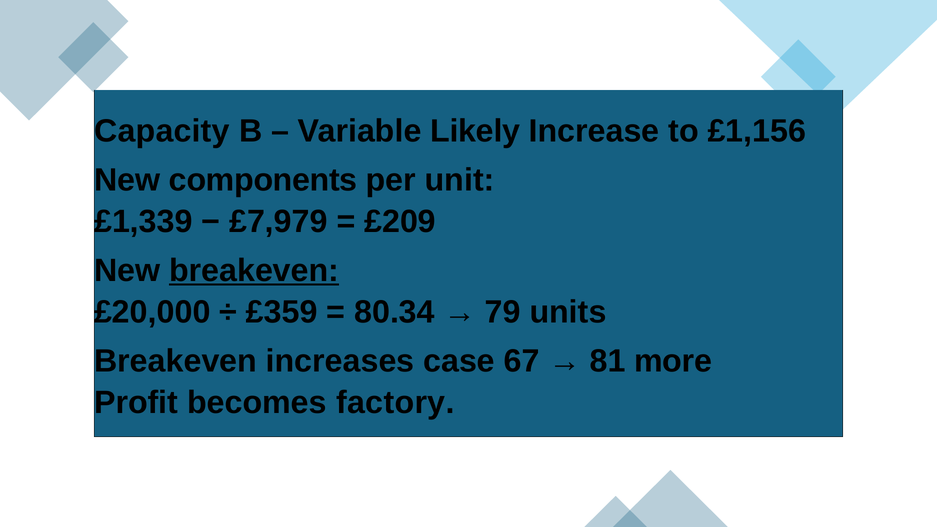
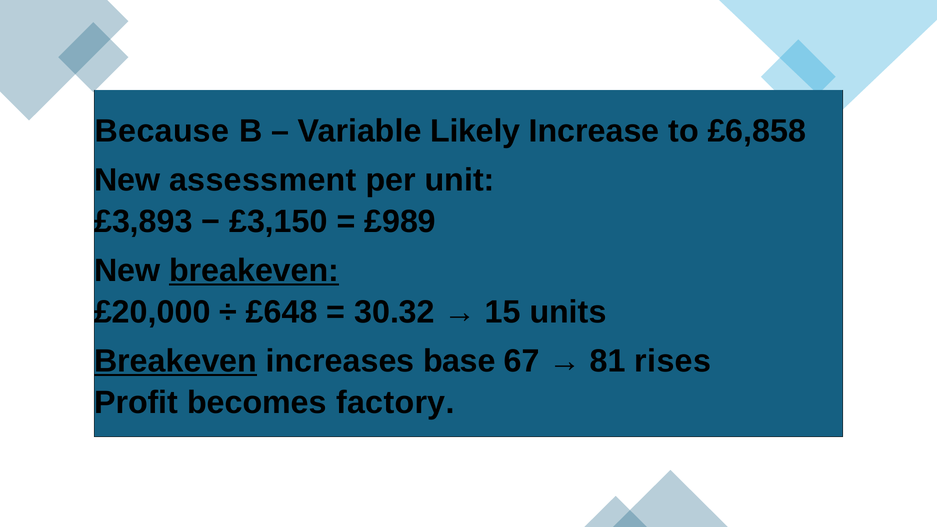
Capacity: Capacity -> Because (162, 131)
£1,156: £1,156 -> £6,858 (757, 131)
components: components -> assessment (263, 180)
£1,339: £1,339 -> £3,893 (143, 222)
£7,979: £7,979 -> £3,150 (278, 222)
£209: £209 -> £989 (400, 222)
£359: £359 -> £648 (282, 312)
80.34: 80.34 -> 30.32 (394, 312)
79: 79 -> 15 (503, 312)
Breakeven underline: none -> present (176, 361)
case: case -> base (459, 361)
more: more -> rises (673, 361)
